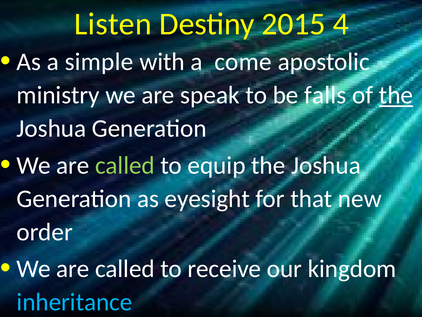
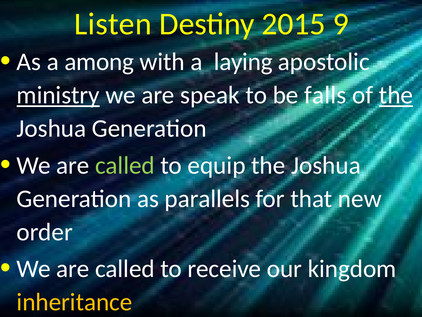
4: 4 -> 9 (341, 24)
simple: simple -> among (99, 62)
come: come -> laying (243, 62)
ministry underline: none -> present (58, 95)
eyesight: eyesight -> parallels (207, 198)
inheritance colour: light blue -> yellow (75, 302)
